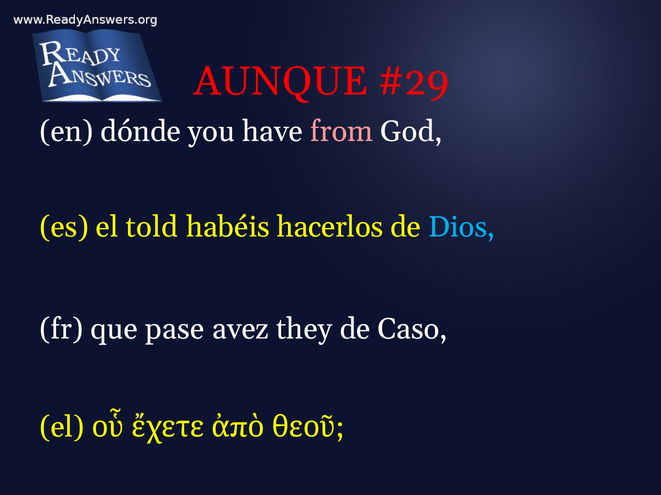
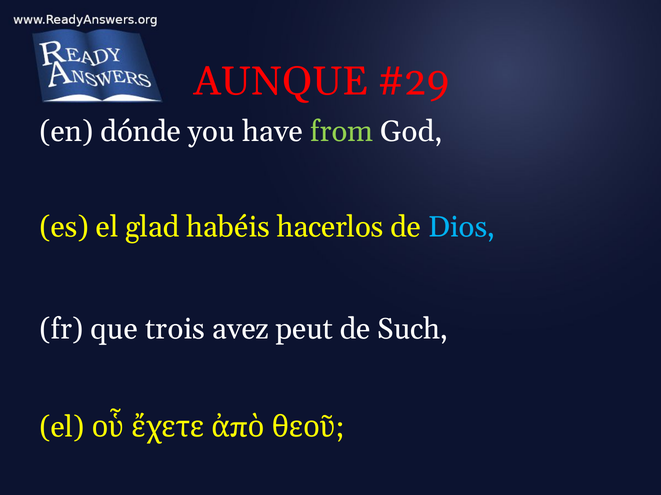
from colour: pink -> light green (342, 132)
told: told -> glad (152, 227)
pase: pase -> trois (175, 329)
they: they -> peut (304, 329)
Caso: Caso -> Such (413, 329)
